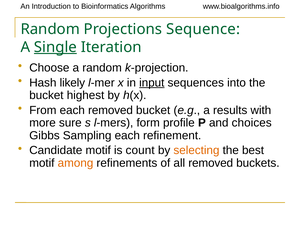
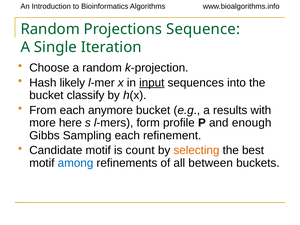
Single underline: present -> none (55, 47)
highest: highest -> classify (86, 95)
each removed: removed -> anymore (110, 110)
sure: sure -> here (70, 123)
choices: choices -> enough (252, 123)
among colour: orange -> blue (75, 163)
all removed: removed -> between (211, 163)
